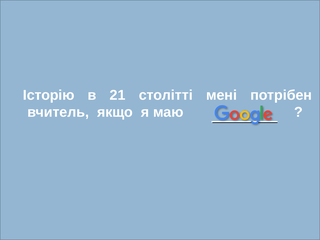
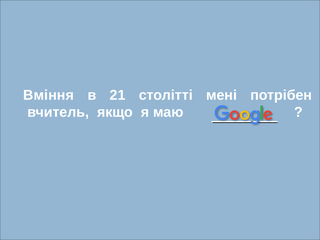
Історію: Історію -> Вміння (49, 95)
